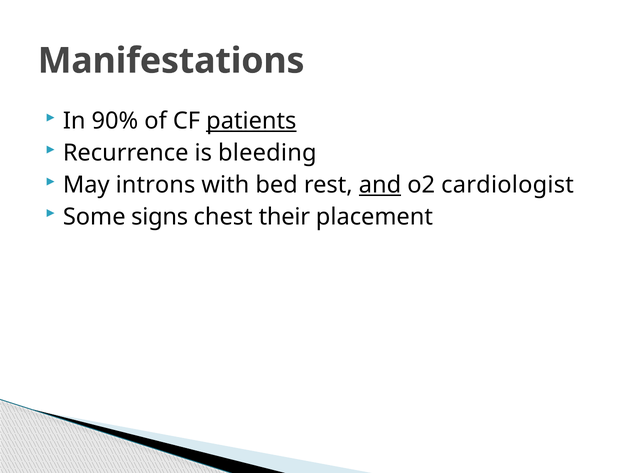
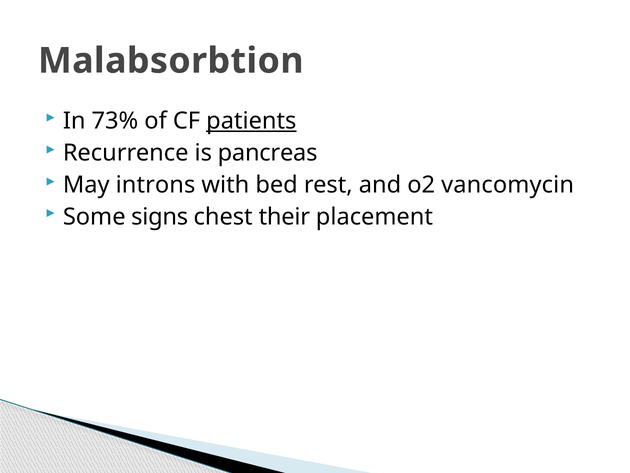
Manifestations: Manifestations -> Malabsorbtion (171, 61)
90%: 90% -> 73% (115, 121)
bleeding: bleeding -> pancreas (268, 153)
and underline: present -> none (380, 185)
cardiologist: cardiologist -> vancomycin (508, 185)
